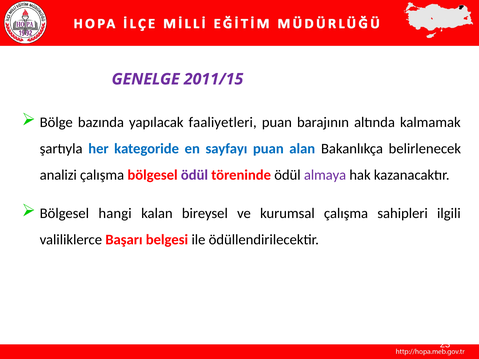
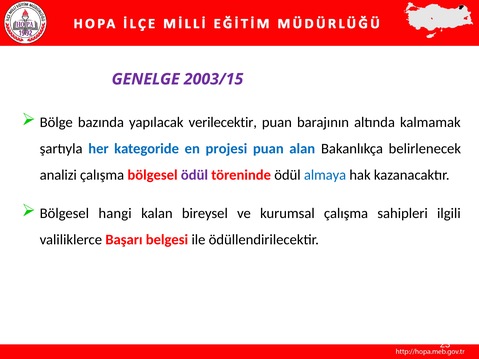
2011/15: 2011/15 -> 2003/15 (214, 79)
faaliyetleri: faaliyetleri -> verilecektir (223, 122)
sayfayı: sayfayı -> projesi (226, 149)
almaya colour: purple -> blue (325, 175)
